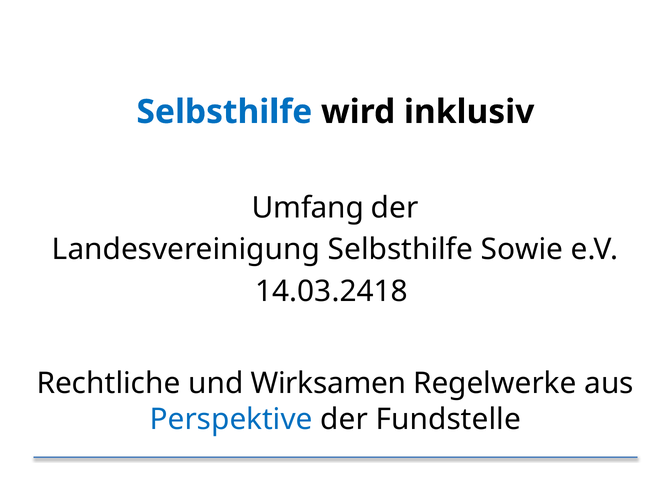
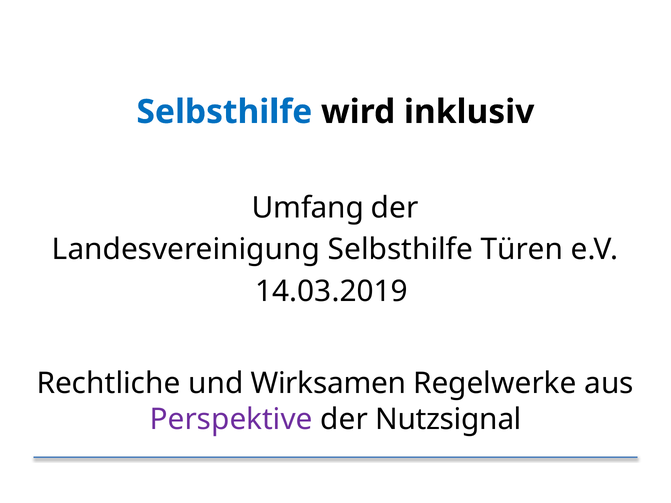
Sowie: Sowie -> Türen (522, 250)
14.03.2418: 14.03.2418 -> 14.03.2019 (332, 292)
Perspektive colour: blue -> purple (231, 420)
Fundstelle: Fundstelle -> Nutzsignal (448, 420)
